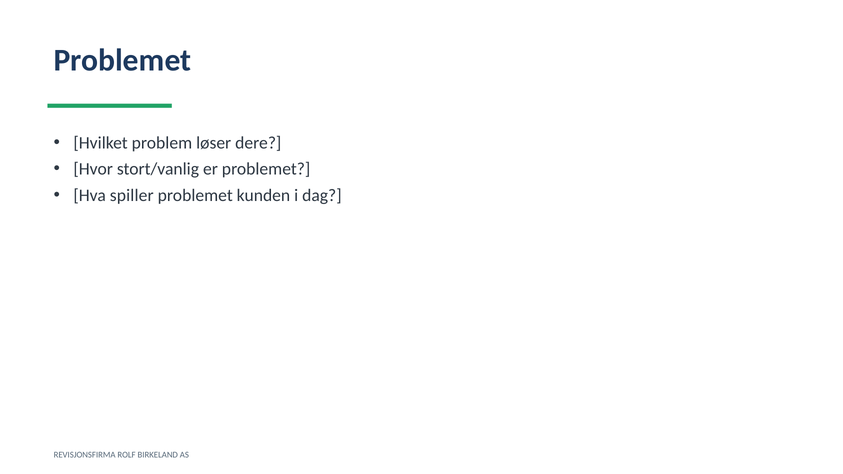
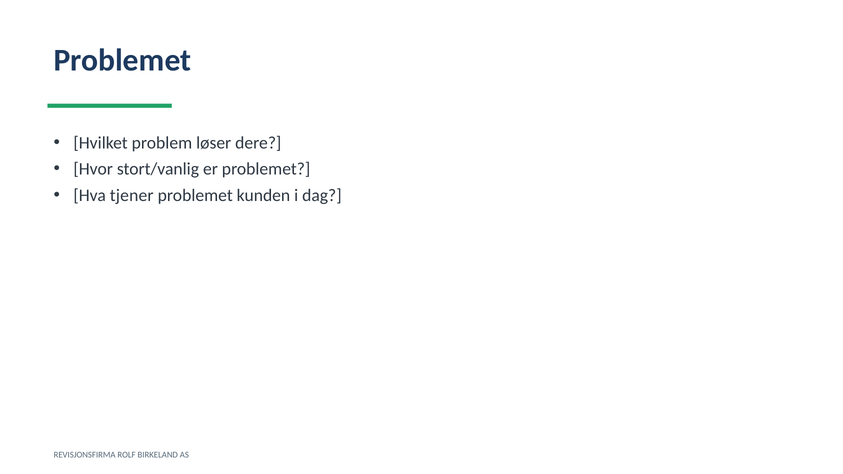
spiller: spiller -> tjener (132, 195)
